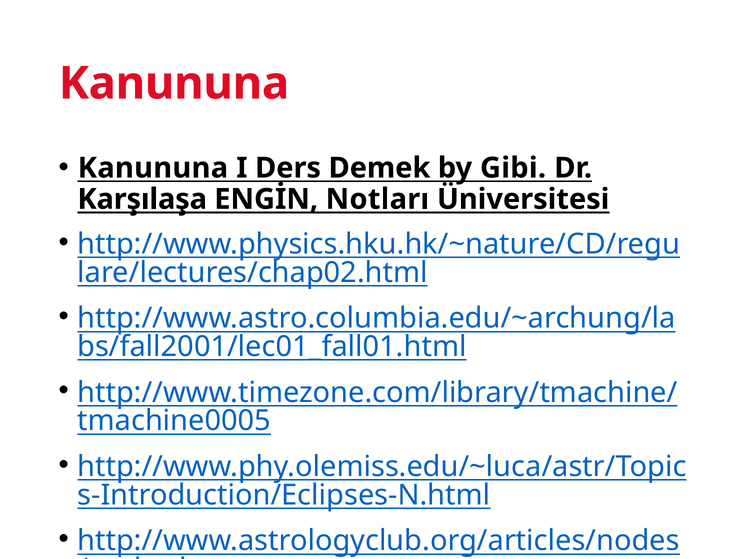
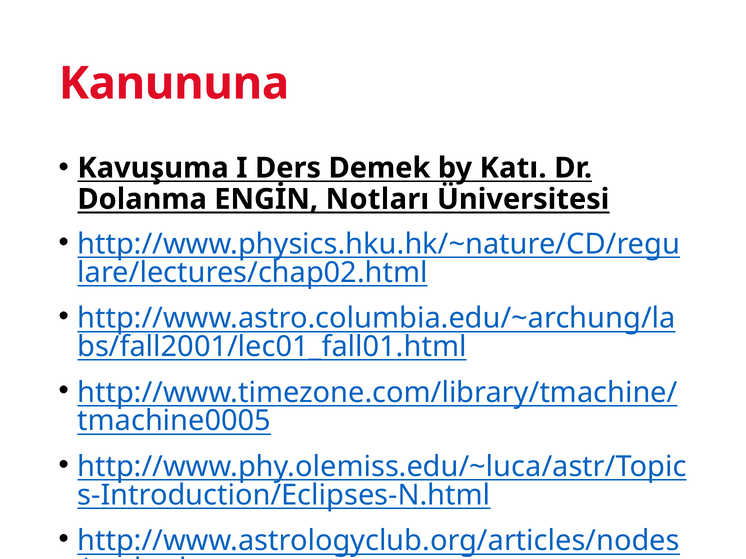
Kanununa: Kanununa -> Kavuşuma (153, 168)
Gibi: Gibi -> Katı (513, 168)
Karşılaşa: Karşılaşa -> Dolanma (142, 199)
